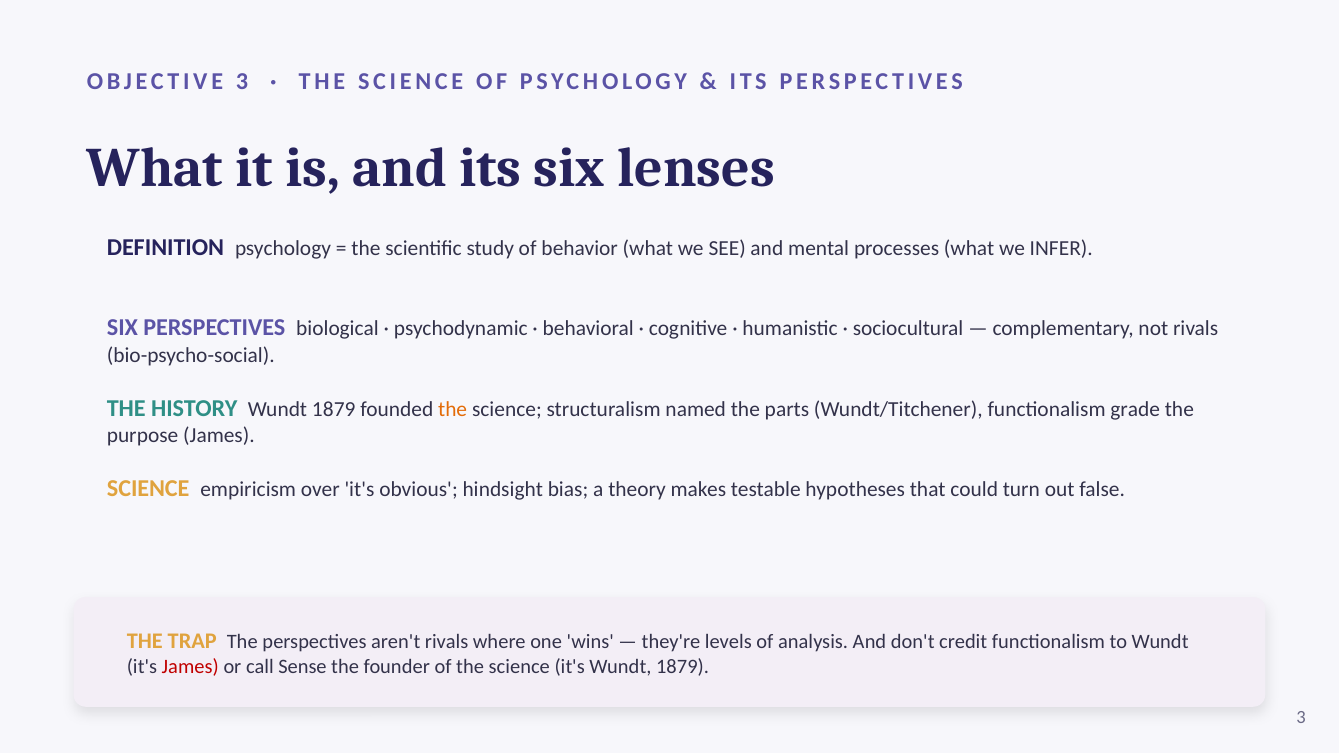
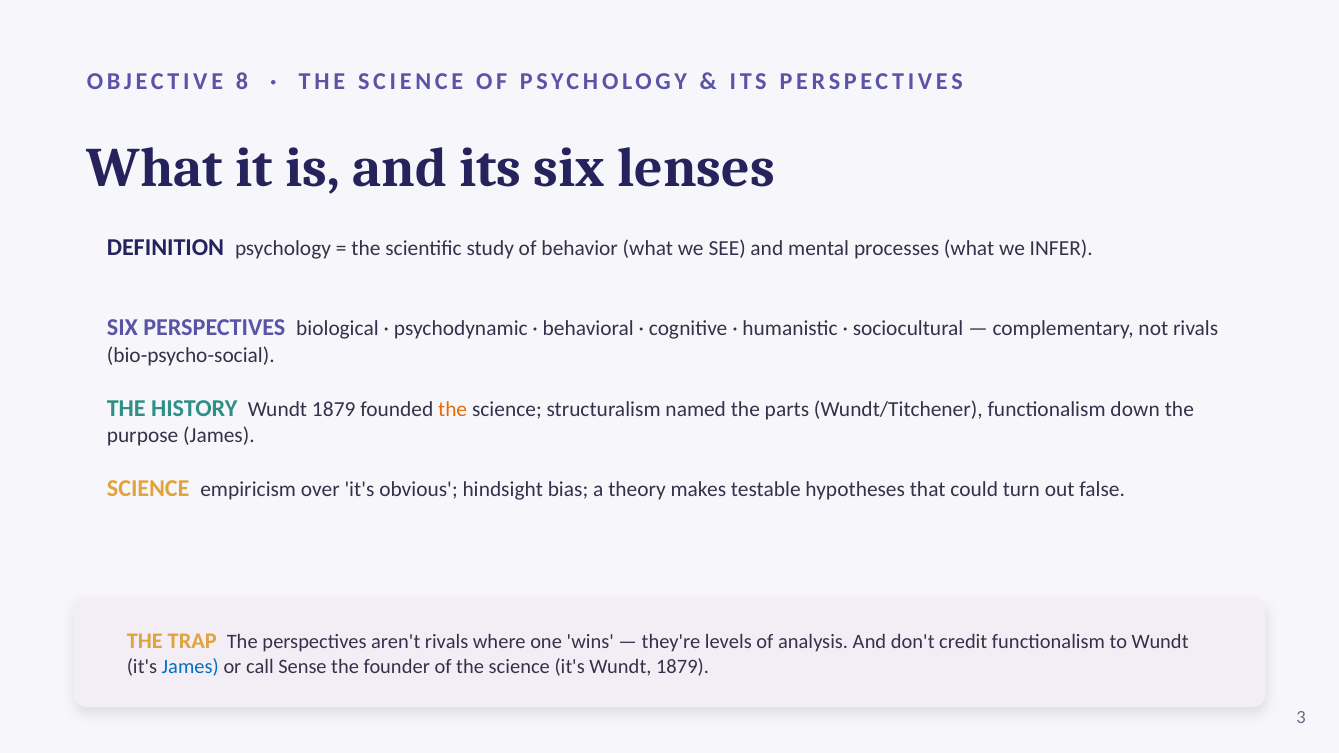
OBJECTIVE 3: 3 -> 8 (242, 81)
grade: grade -> down (1135, 409)
James colour: red -> blue (190, 667)
